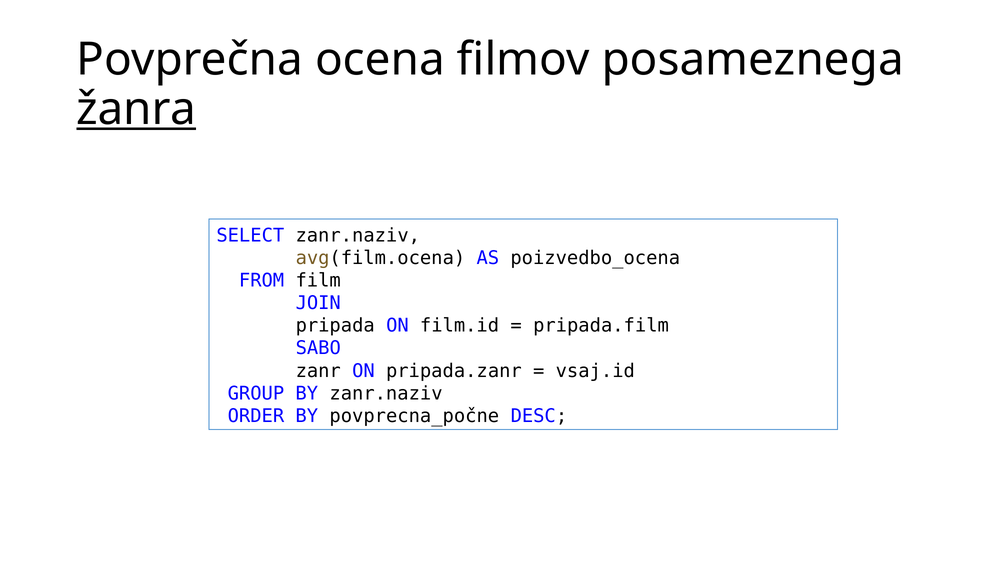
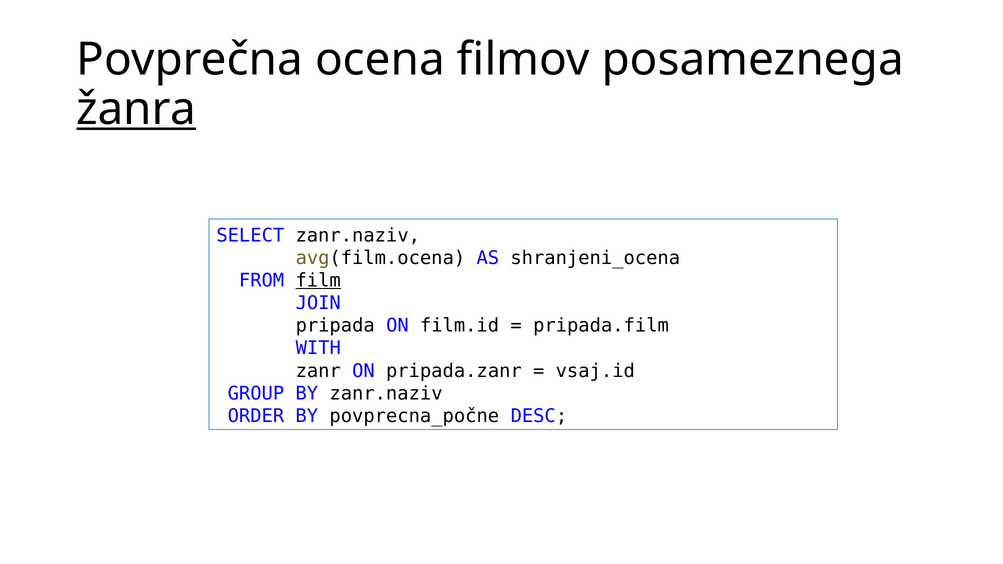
poizvedbo_ocena: poizvedbo_ocena -> shranjeni_ocena (595, 258)
film underline: none -> present (318, 281)
SABO: SABO -> WITH (318, 348)
